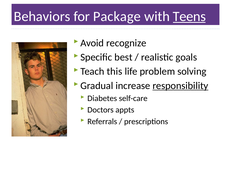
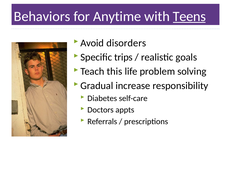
Package: Package -> Anytime (117, 16)
recognize: recognize -> disorders (126, 43)
best: best -> trips (124, 57)
responsibility underline: present -> none (180, 86)
